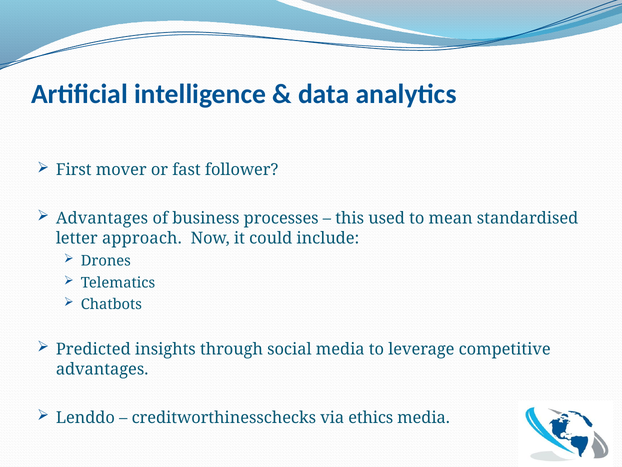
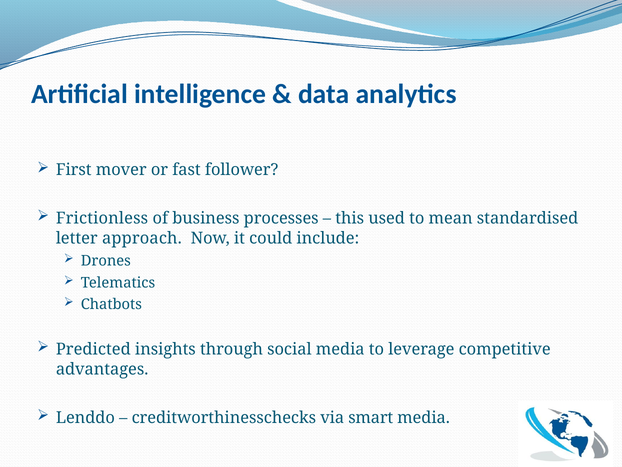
Advantages: Advantages -> Frictionless (102, 218)
ethics: ethics -> smart (371, 417)
